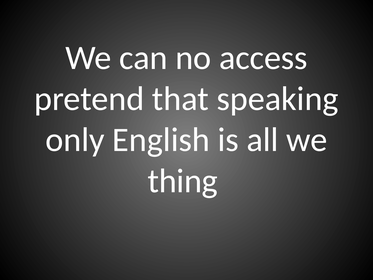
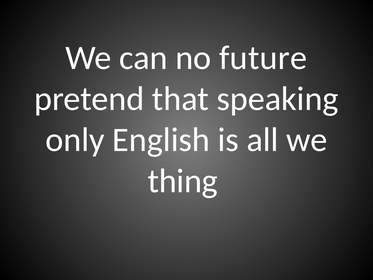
access: access -> future (263, 58)
